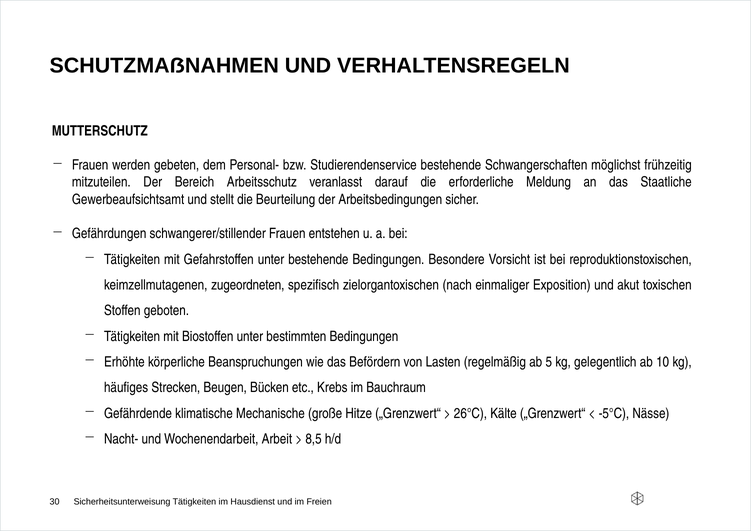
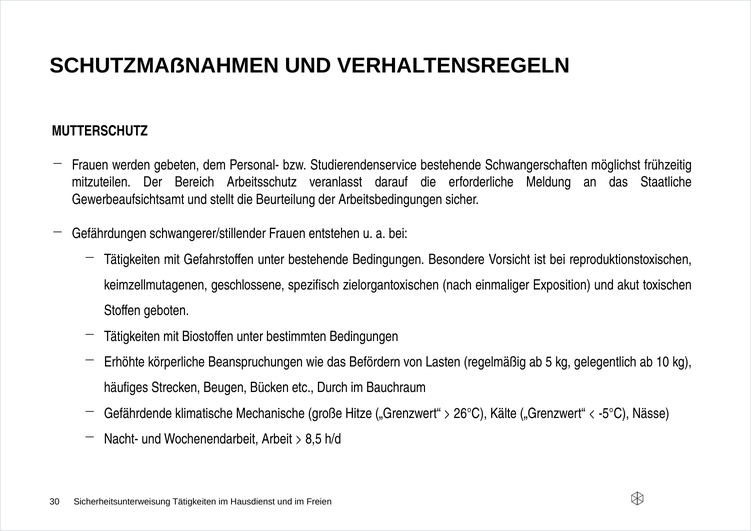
zugeordneten: zugeordneten -> geschlossene (248, 285)
Krebs: Krebs -> Durch (332, 388)
